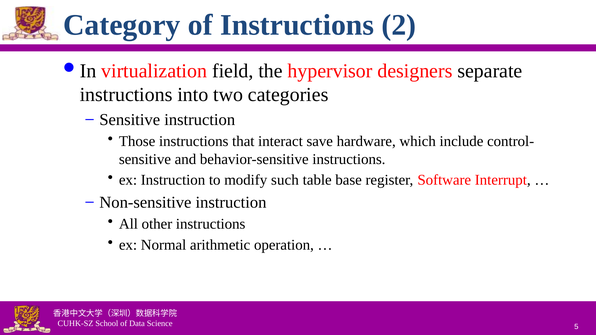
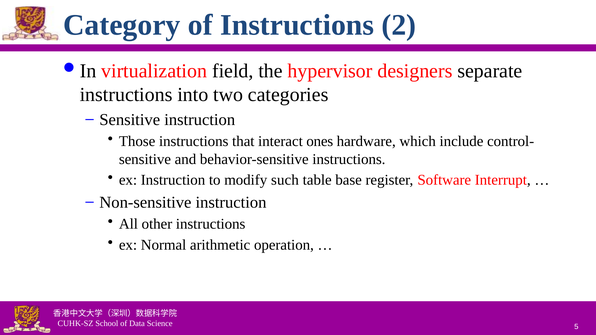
save: save -> ones (320, 141)
